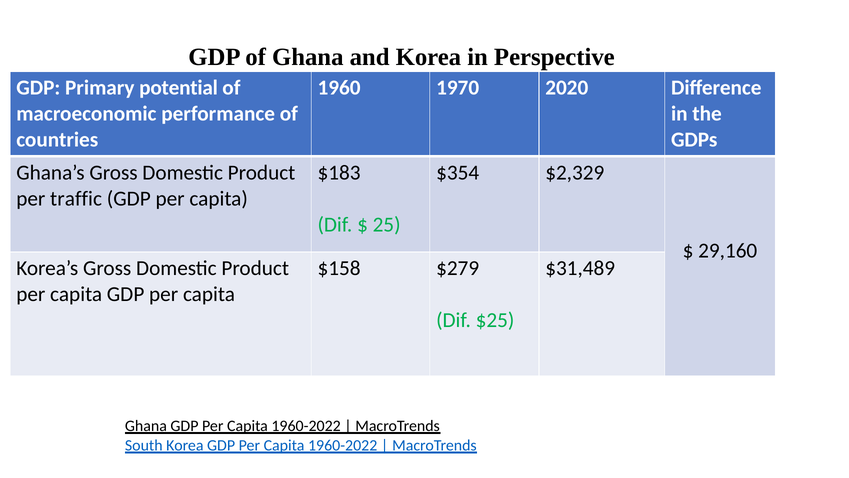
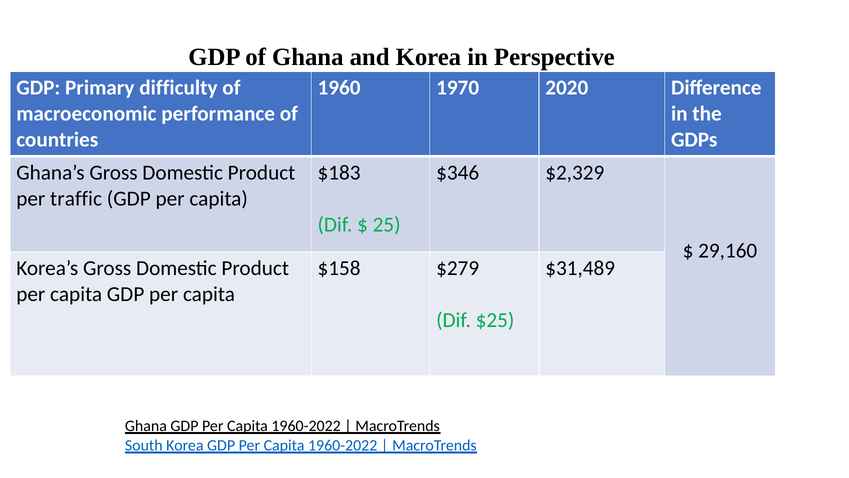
potential: potential -> difficulty (178, 88)
$354: $354 -> $346 (458, 173)
